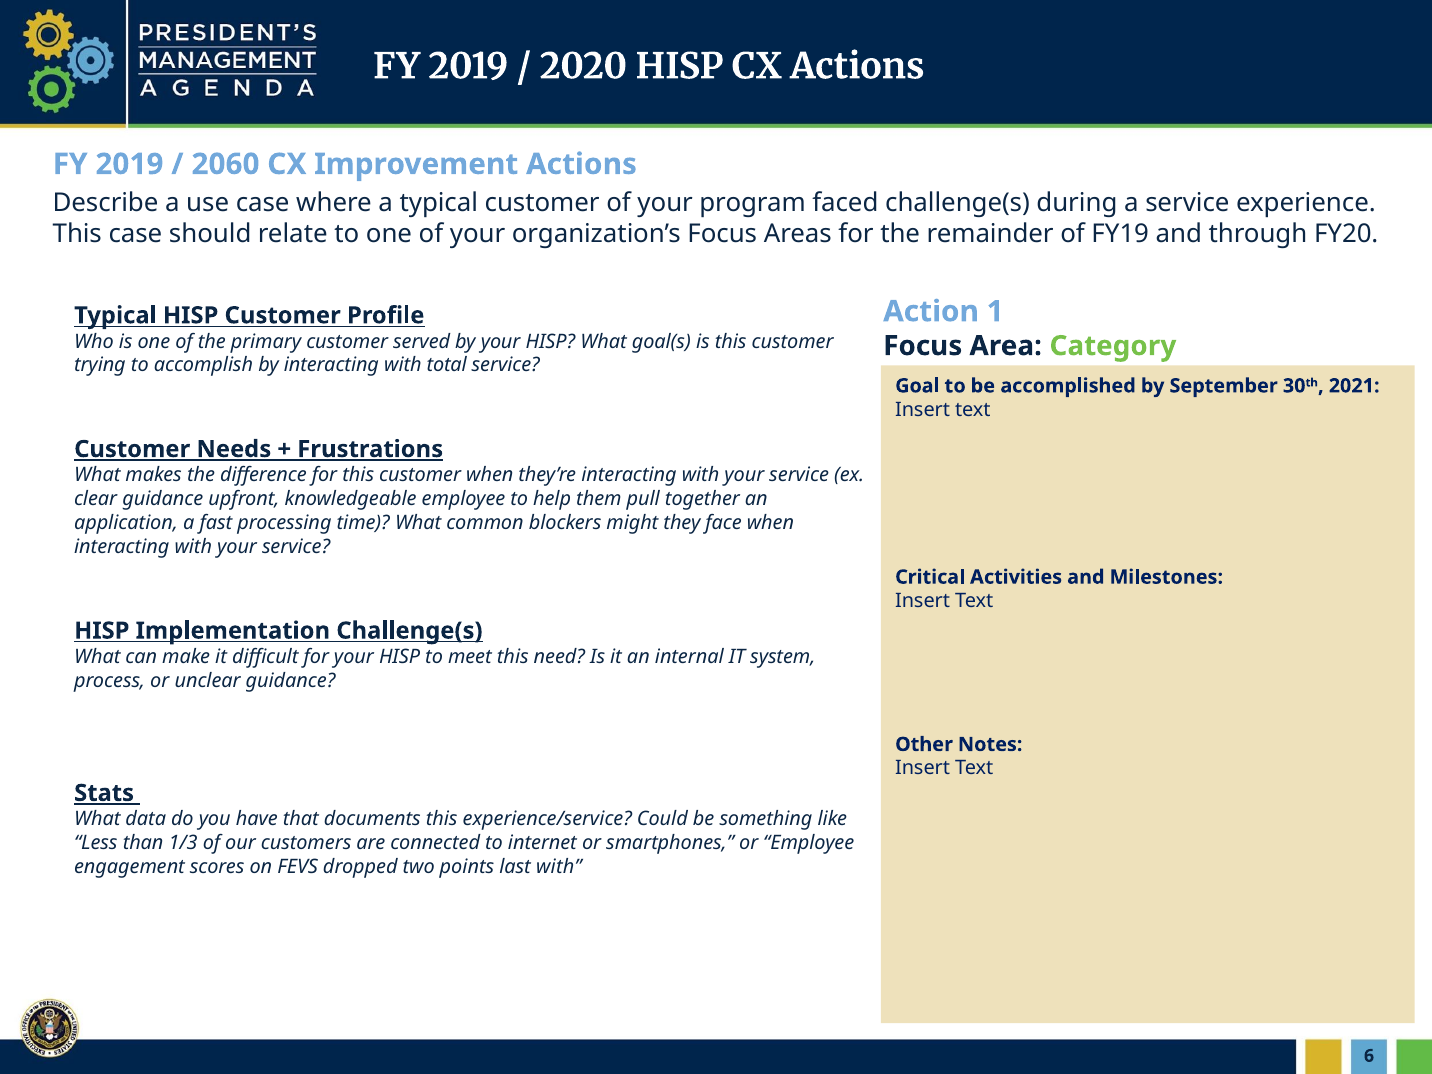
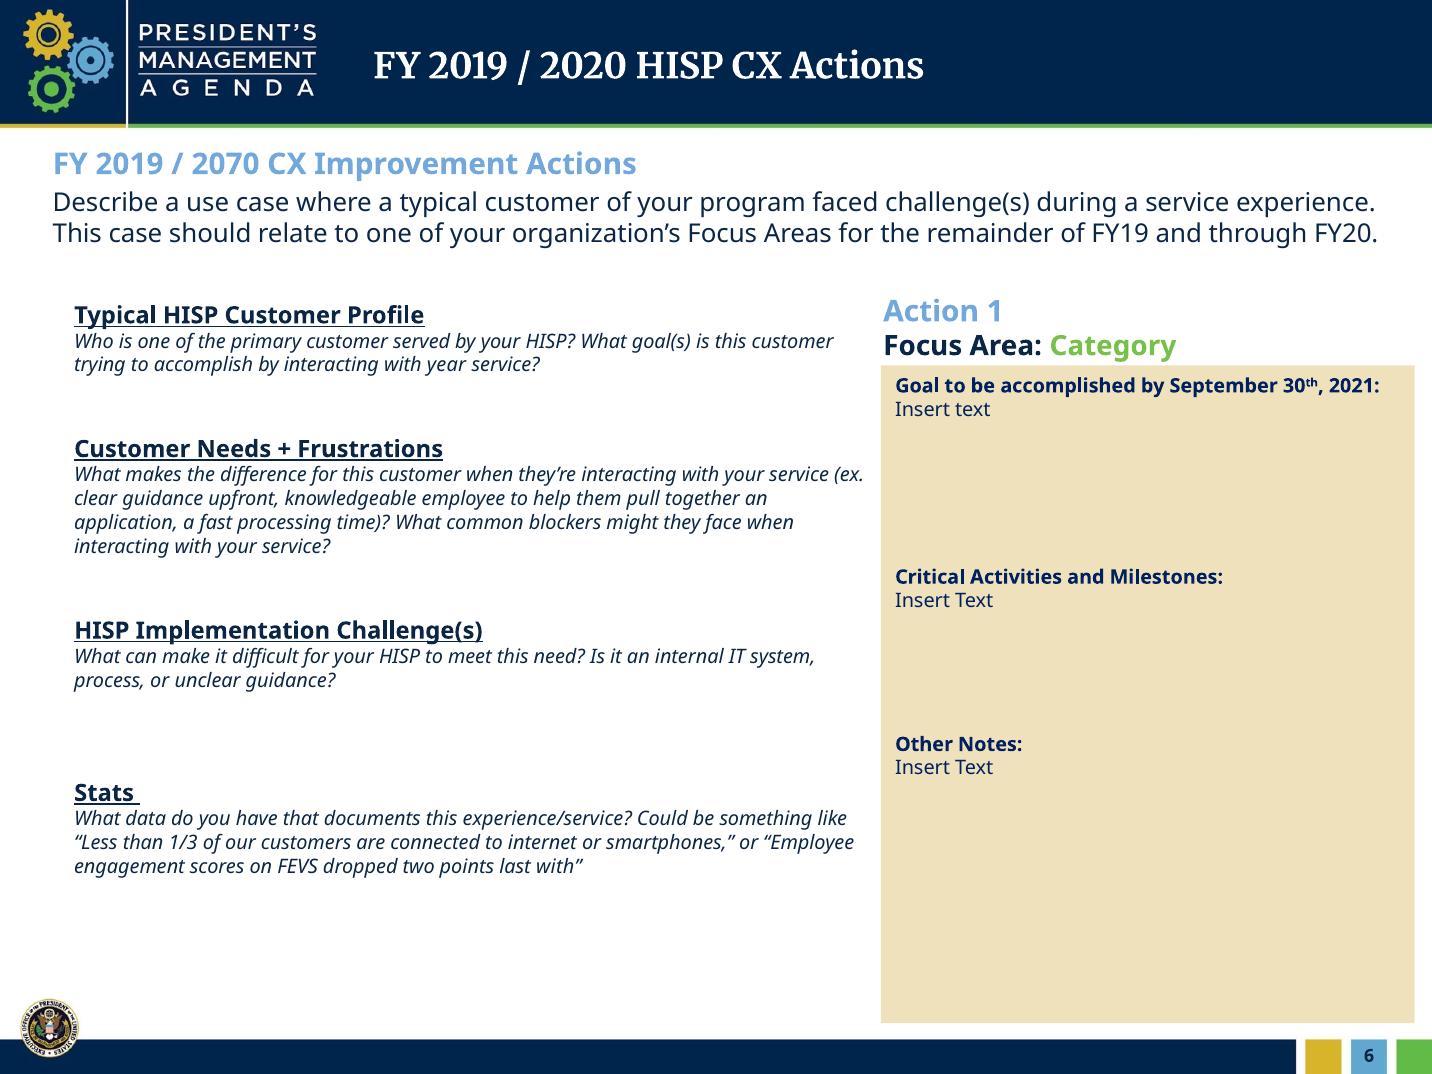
2060: 2060 -> 2070 (226, 164)
total: total -> year (446, 365)
